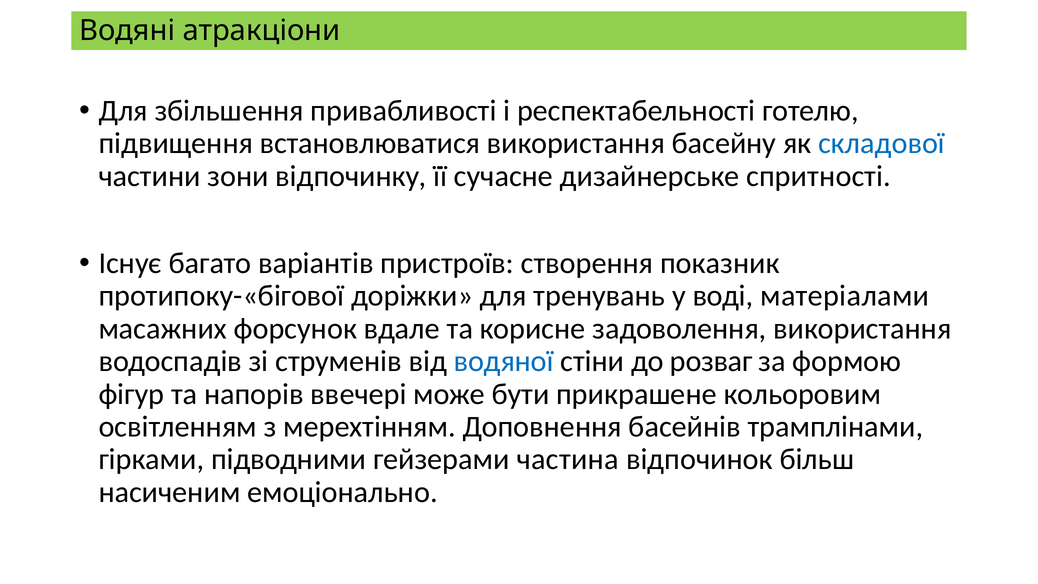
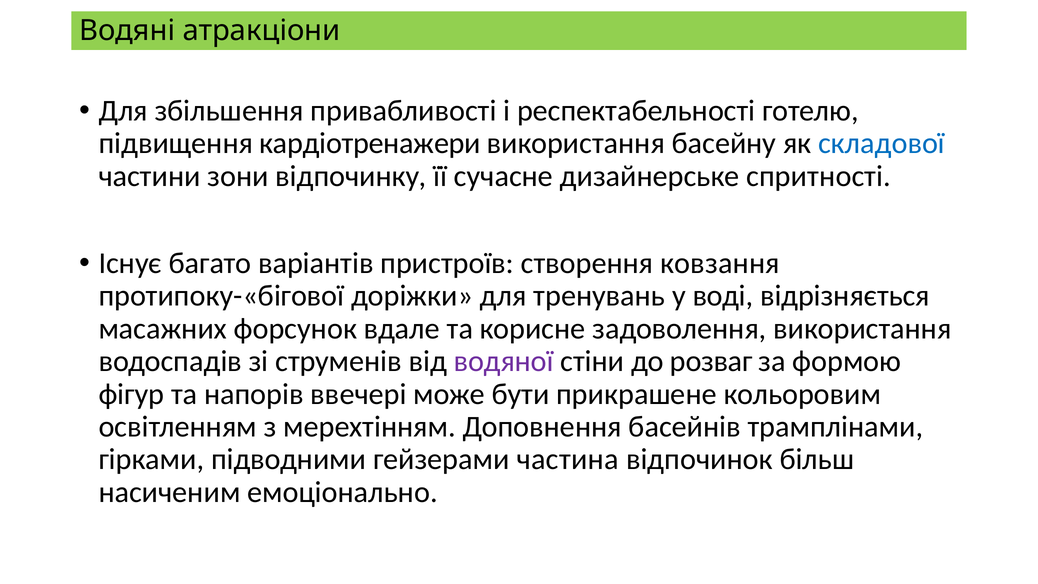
встановлюватися: встановлюватися -> кардіотренажери (370, 143)
показник: показник -> ковзання (720, 263)
матеріалами: матеріалами -> відрізняється (845, 296)
водяної colour: blue -> purple (504, 361)
